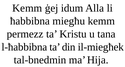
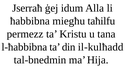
Kemm: Kemm -> Jserraħ (27, 8)
miegħu kemm: kemm -> taħilfu (101, 21)
il-miegħek: il-miegħek -> il-kulħadd (101, 47)
